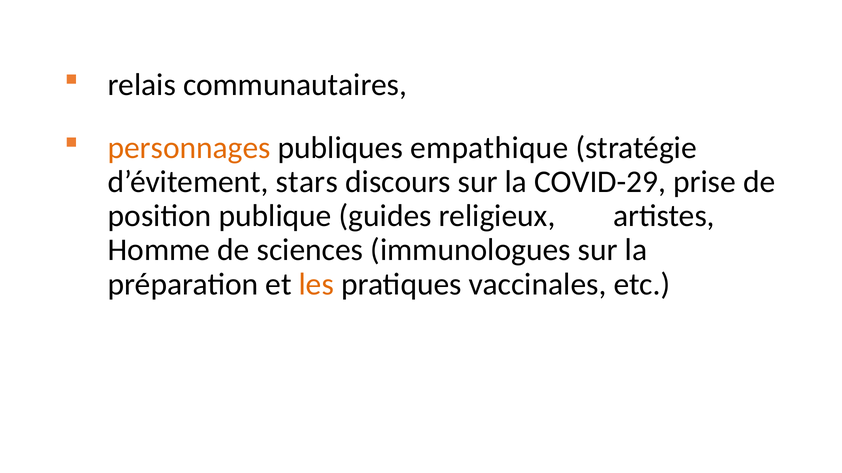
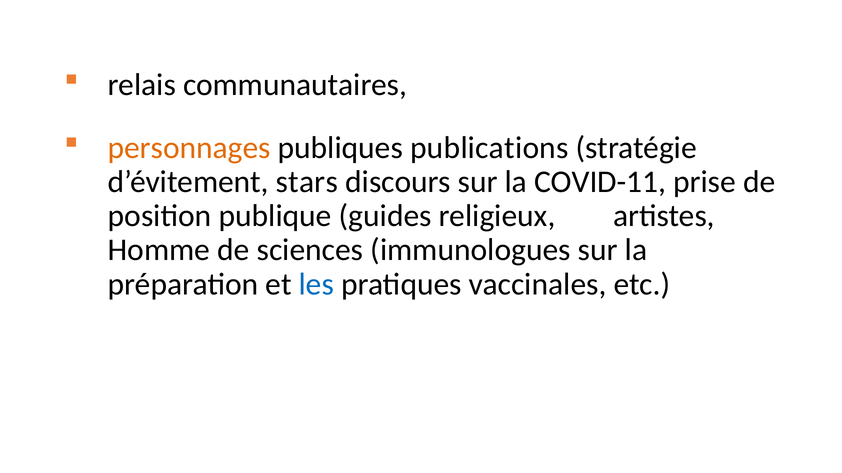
empathique: empathique -> publications (489, 148)
COVID-29: COVID-29 -> COVID-11 (600, 182)
les colour: orange -> blue (316, 284)
